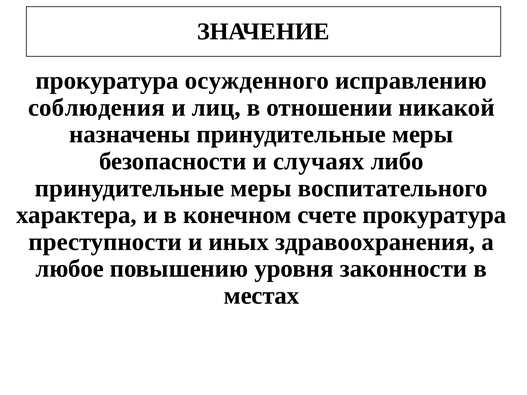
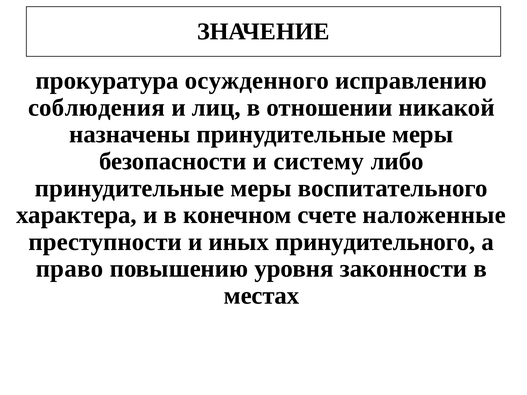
случаях: случаях -> систему (319, 161)
счете прокуратура: прокуратура -> наложенные (434, 215)
здравоохранения: здравоохранения -> принудительного (375, 242)
любое: любое -> право (69, 269)
